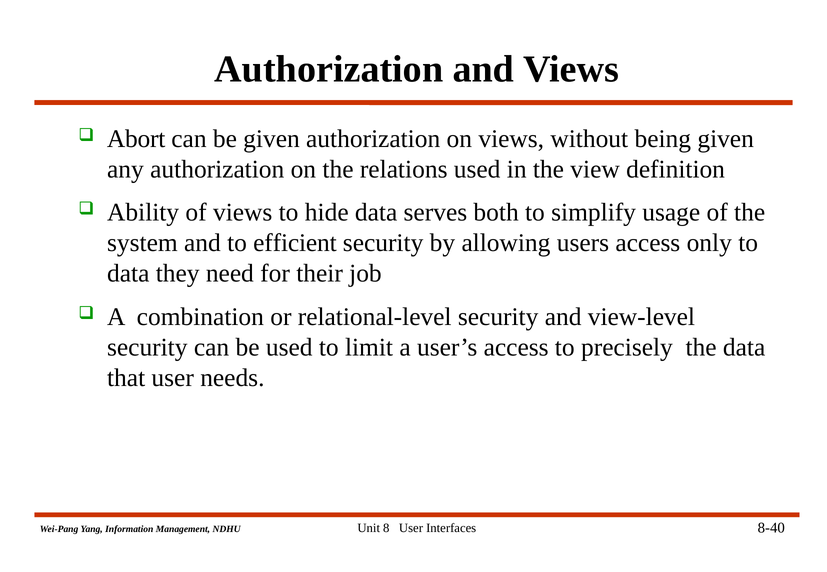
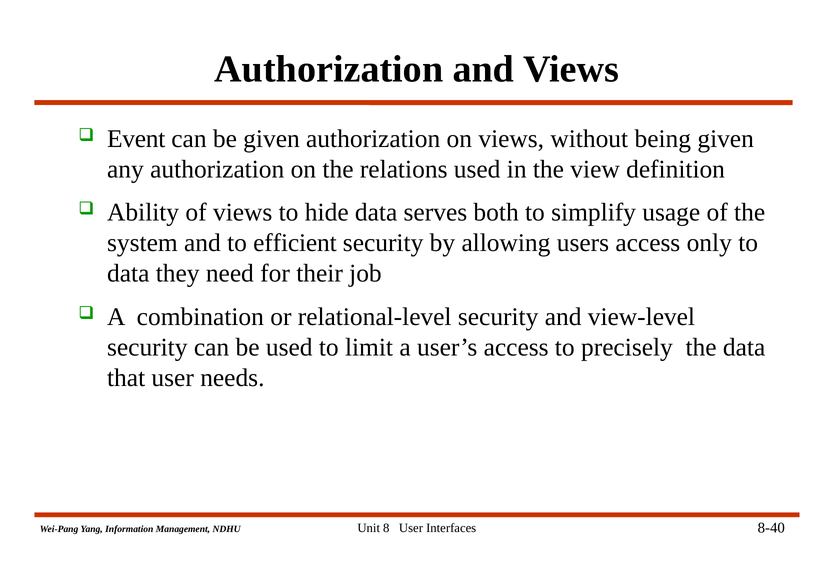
Abort: Abort -> Event (136, 139)
